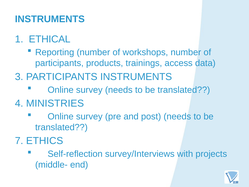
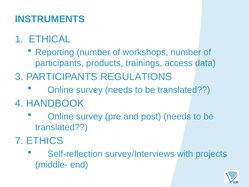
PARTICIPANTS INSTRUMENTS: INSTRUMENTS -> REGULATIONS (136, 77)
MINISTRIES: MINISTRIES -> HANDBOOK (55, 103)
